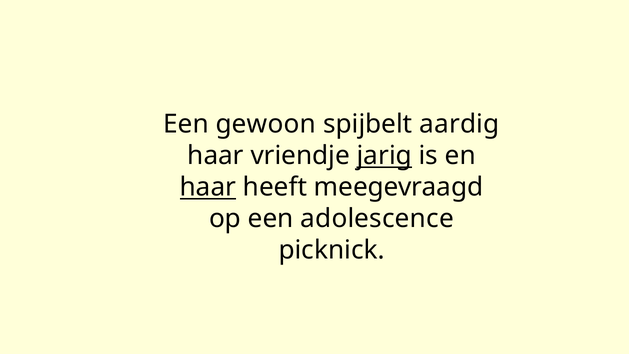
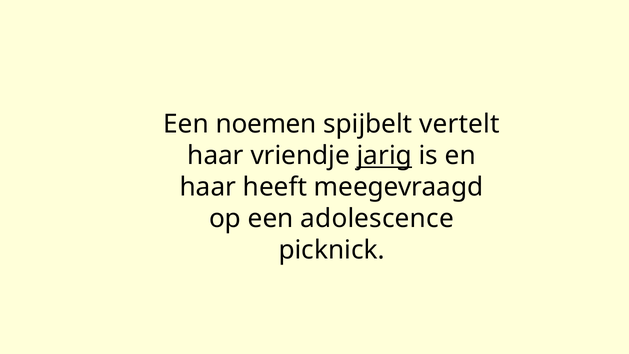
gewoon: gewoon -> noemen (266, 124)
aardig: aardig -> vertelt (459, 124)
haar underline: present -> none (208, 187)
